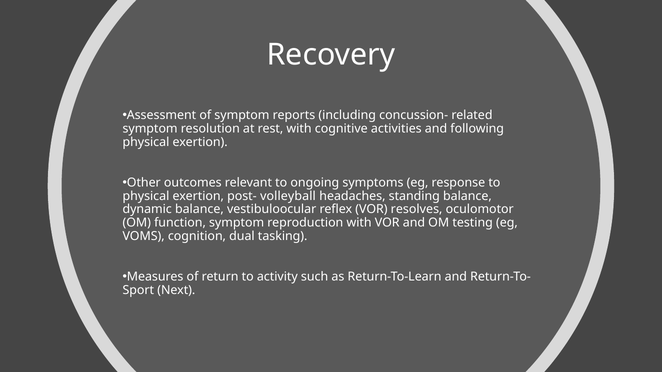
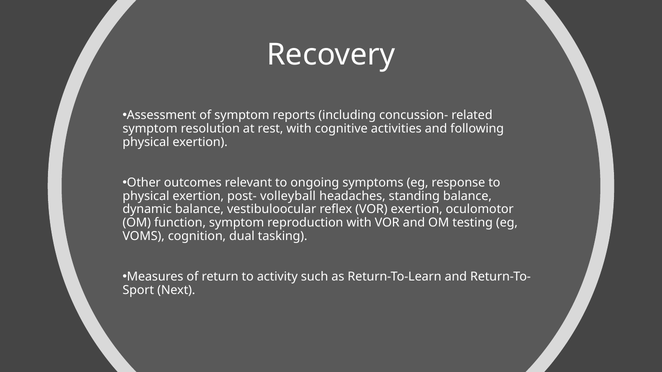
VOR resolves: resolves -> exertion (417, 210)
